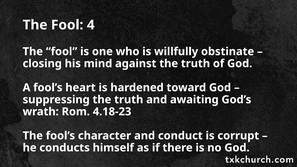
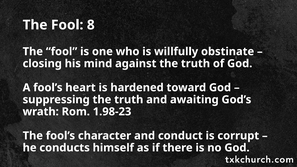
4: 4 -> 8 (91, 25)
4.18-23: 4.18-23 -> 1.98-23 (112, 112)
